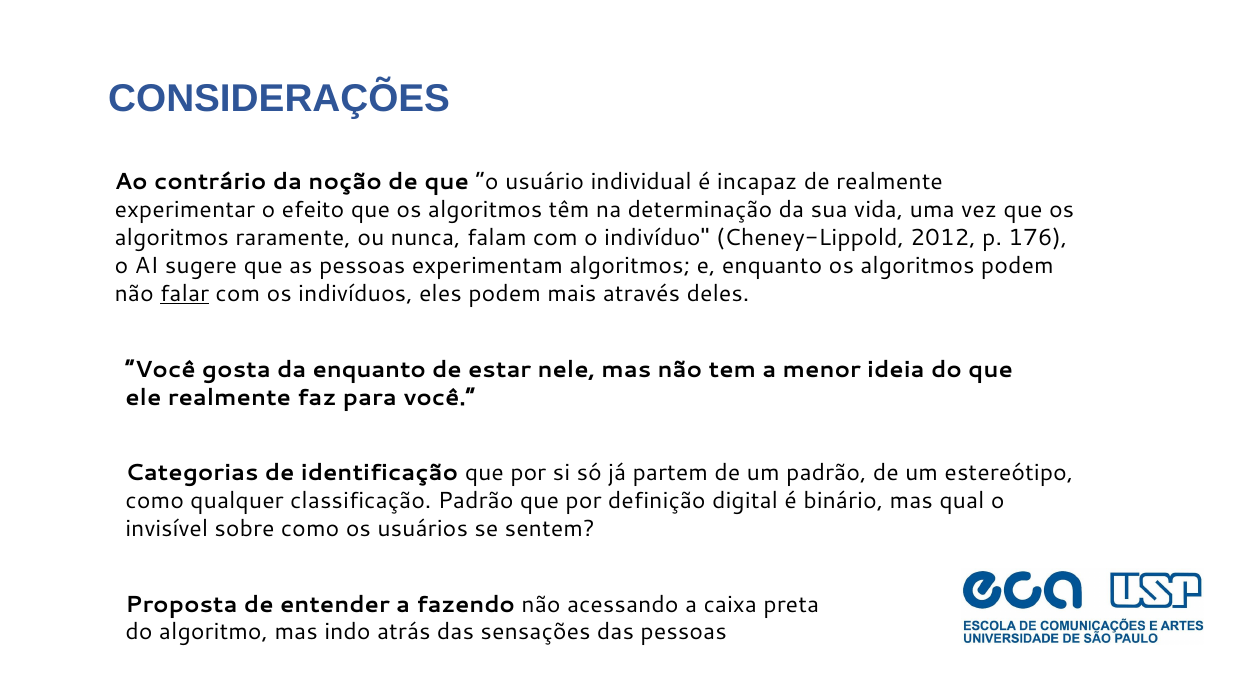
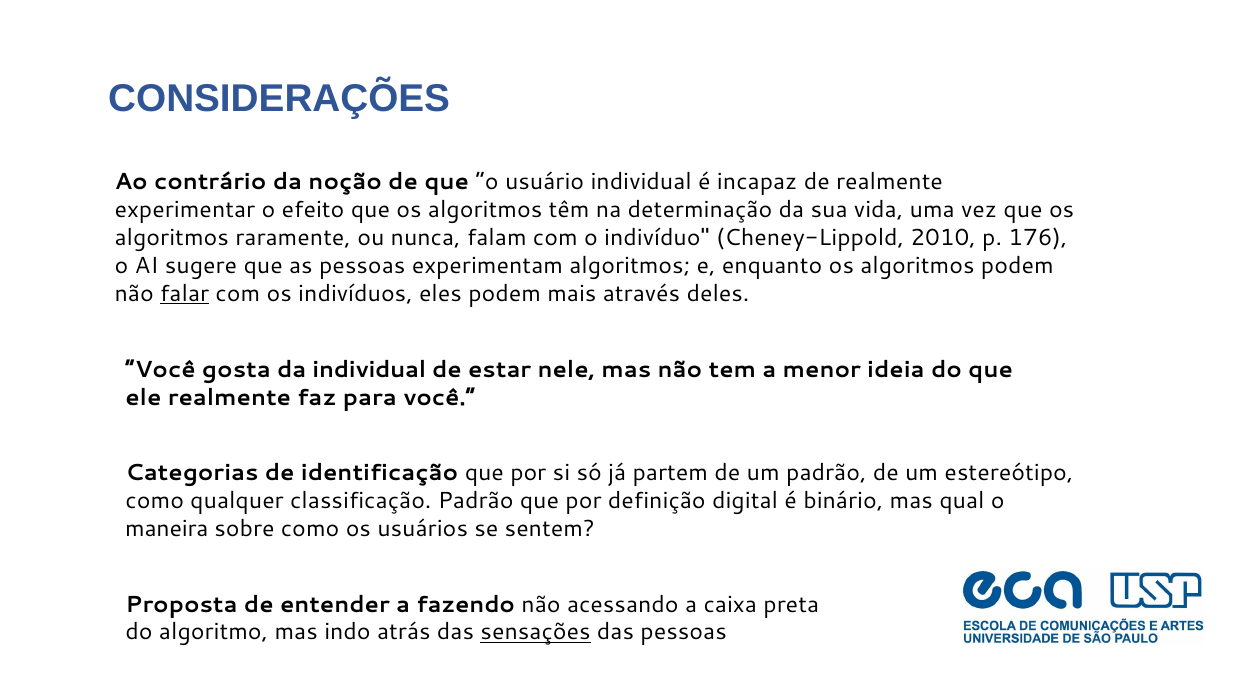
2012: 2012 -> 2010 (943, 238)
da enquanto: enquanto -> individual (369, 370)
invisível: invisível -> maneira (167, 529)
sensações underline: none -> present (536, 633)
